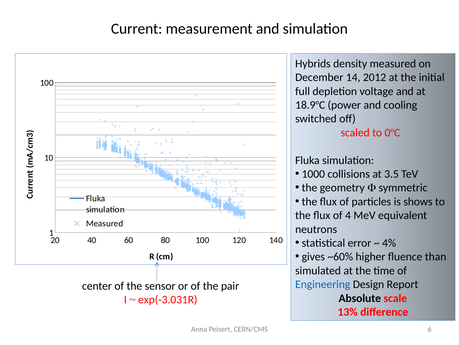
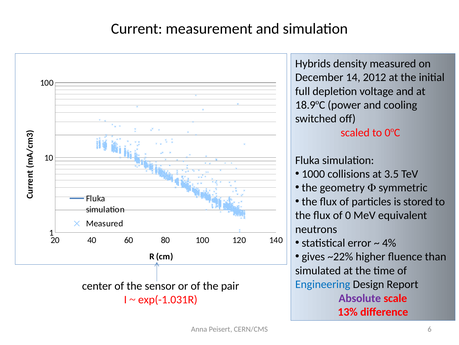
shows: shows -> stored (418, 201)
4: 4 -> 0 (348, 215)
~60%: ~60% -> ~22% (340, 256)
Absolute colour: black -> purple (360, 298)
exp(-3.031R: exp(-3.031R -> exp(-1.031R (168, 299)
